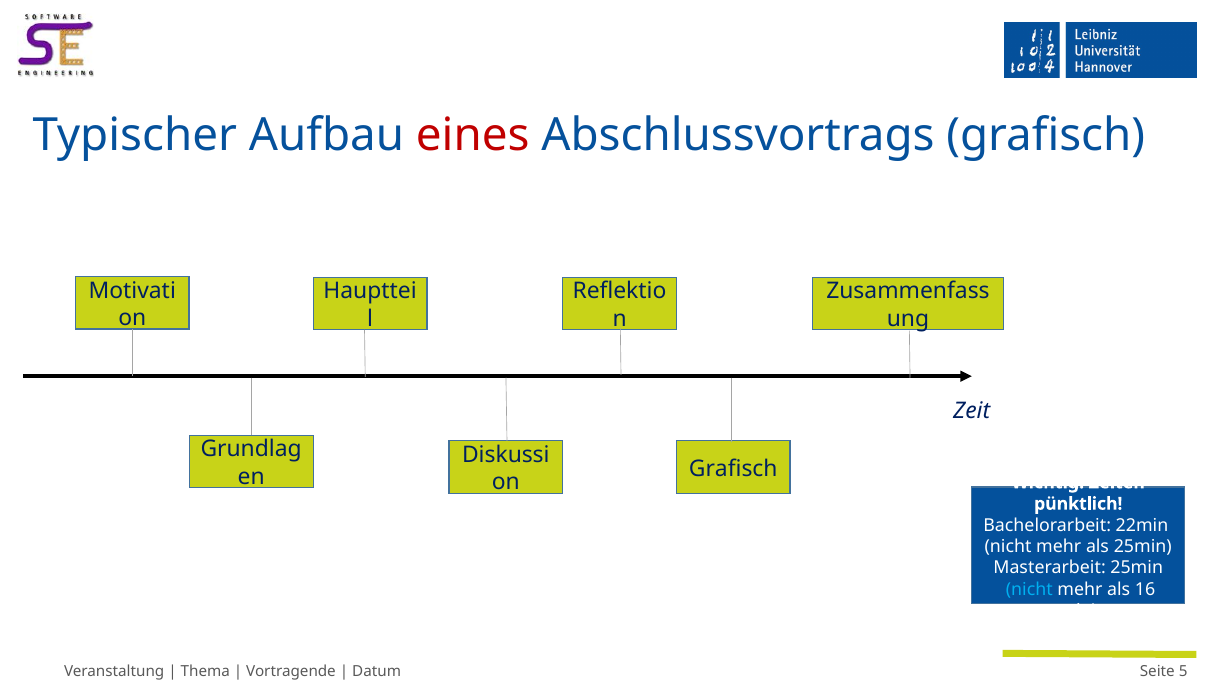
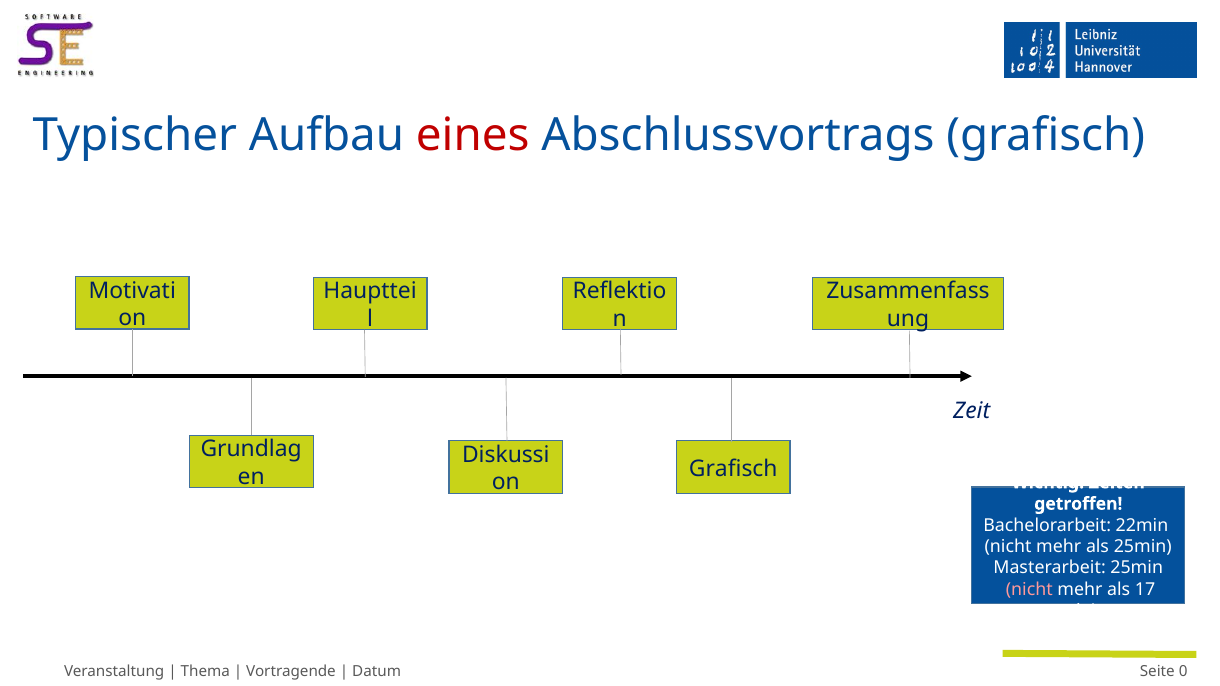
pünktlich: pünktlich -> getroffen (1078, 504)
nicht colour: light blue -> pink (1029, 589)
16: 16 -> 17 (1145, 589)
5: 5 -> 0 (1183, 671)
